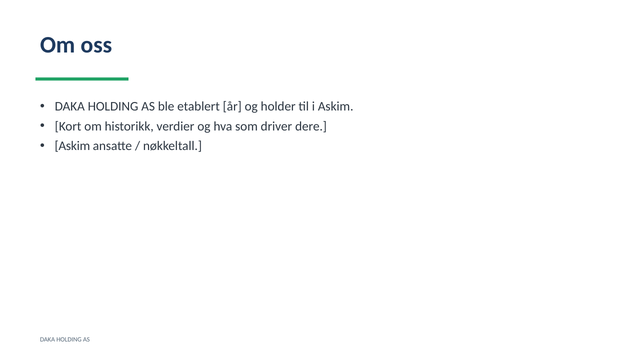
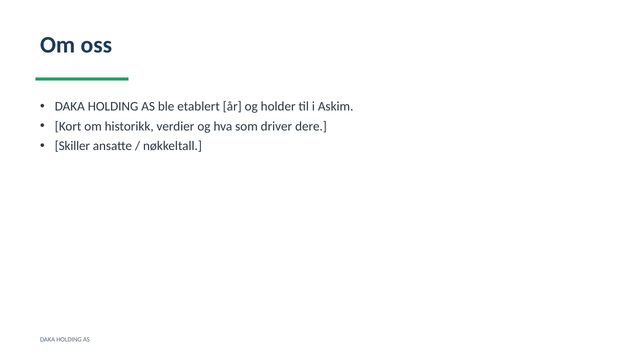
Askim: Askim -> Skiller (72, 146)
